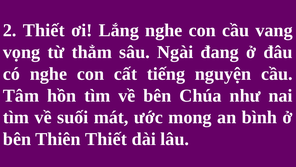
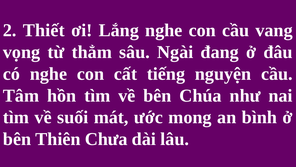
Thiên Thiết: Thiết -> Chưa (106, 139)
